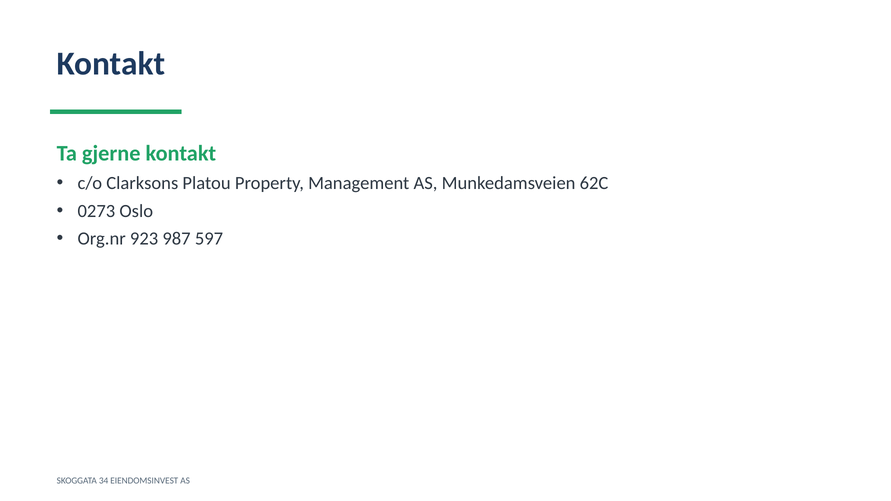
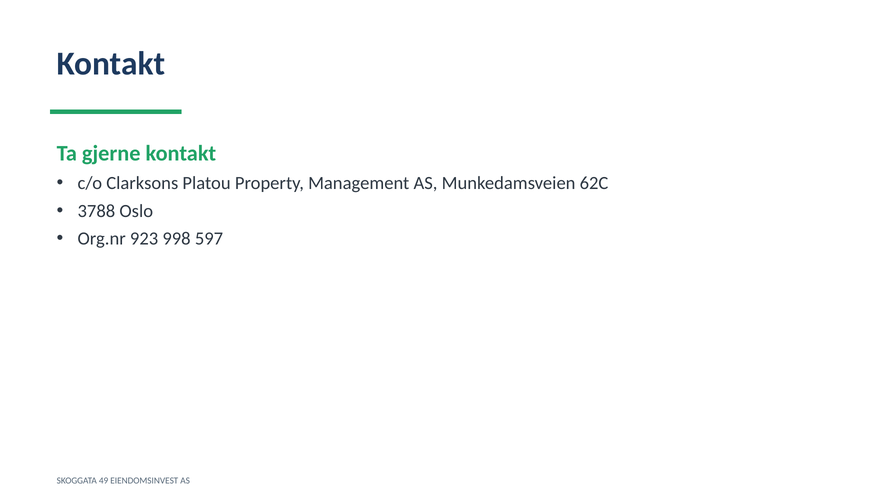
0273: 0273 -> 3788 (96, 211)
987: 987 -> 998 (177, 239)
34: 34 -> 49 (104, 481)
